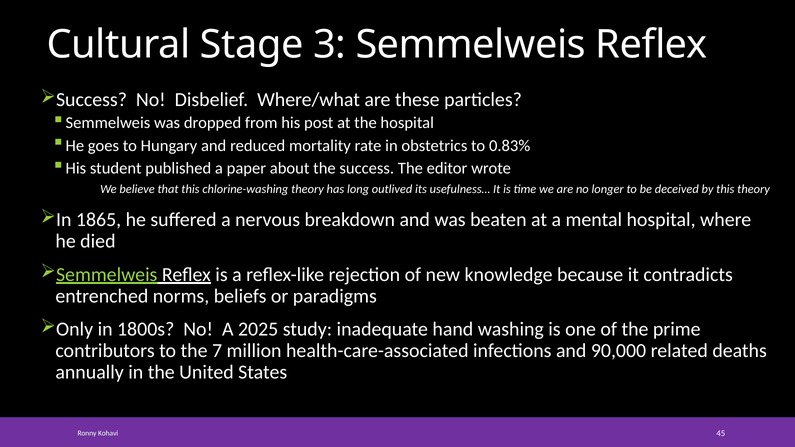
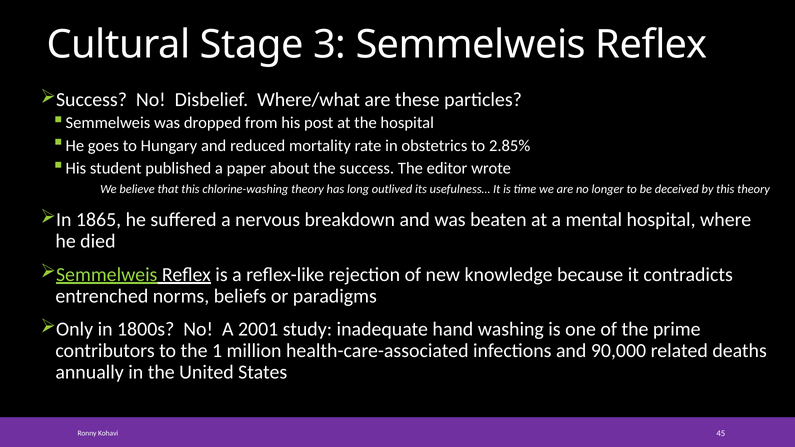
0.83%: 0.83% -> 2.85% (510, 146)
2025: 2025 -> 2001 (258, 329)
7: 7 -> 1 (217, 351)
